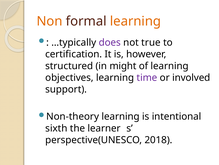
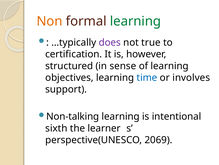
learning colour: orange -> green (135, 21)
might: might -> sense (123, 66)
time colour: purple -> blue (147, 77)
involved: involved -> involves (191, 77)
Non-theory: Non-theory -> Non-talking (73, 116)
2018: 2018 -> 2069 (158, 139)
